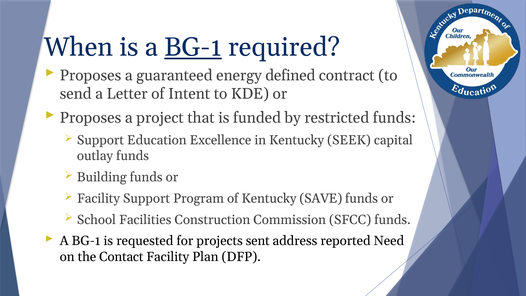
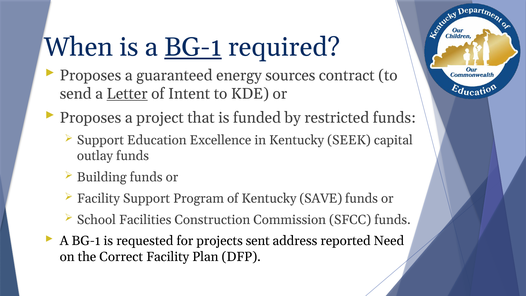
defined: defined -> sources (290, 75)
Letter underline: none -> present (127, 94)
Contact: Contact -> Correct (121, 257)
